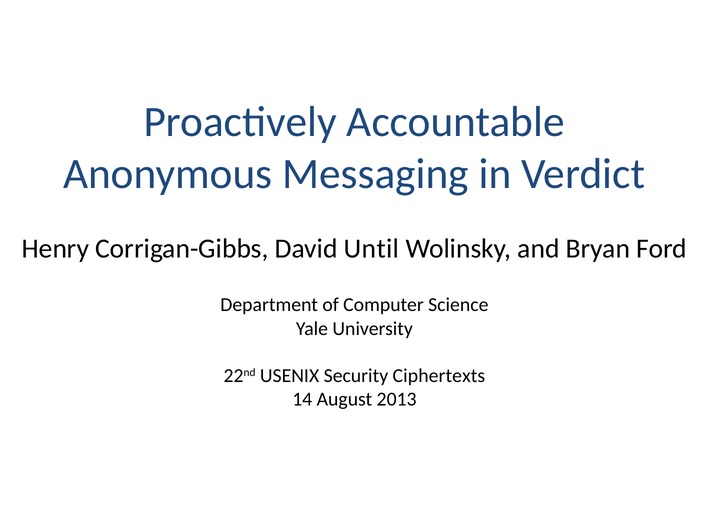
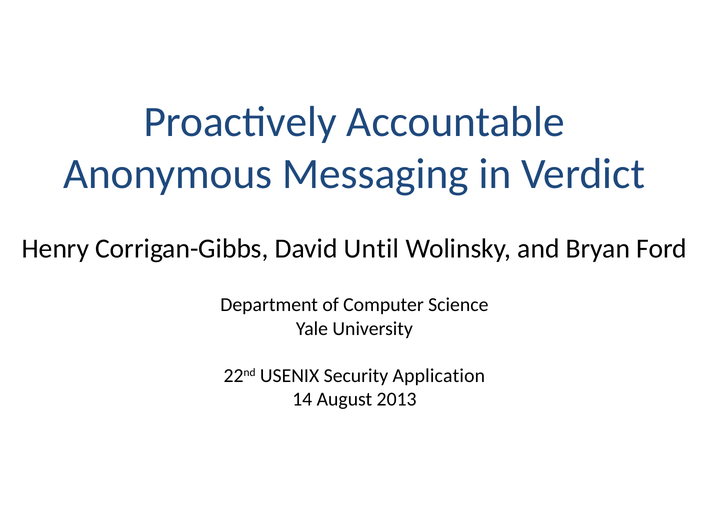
Ciphertexts: Ciphertexts -> Application (439, 376)
